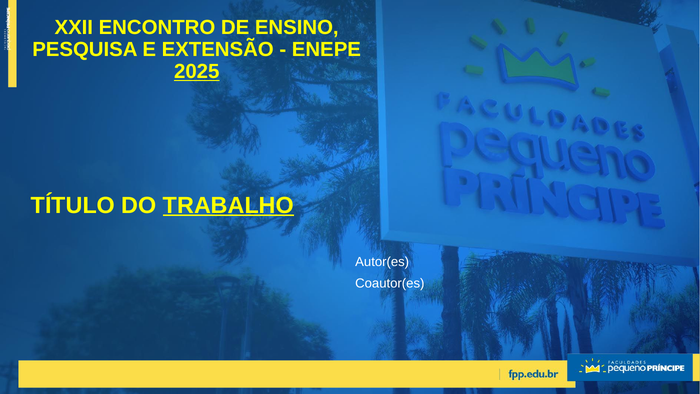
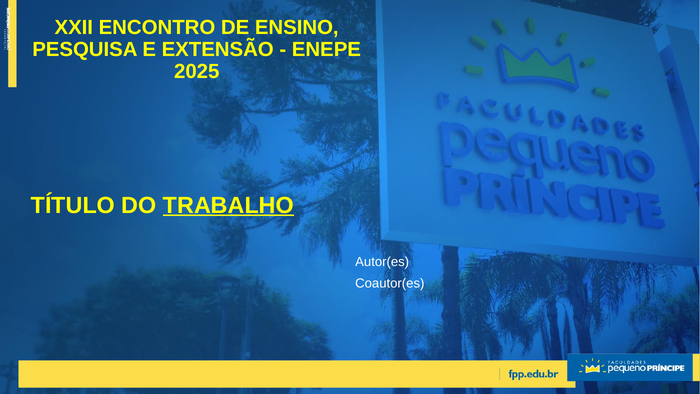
2025 underline: present -> none (197, 72)
